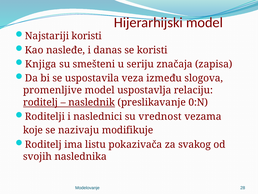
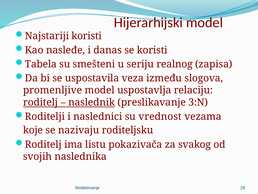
Knjiga: Knjiga -> Tabela (41, 64)
značaja: značaja -> realnog (175, 64)
0:N: 0:N -> 3:N (198, 102)
modifikuje: modifikuje -> roditeljsku (128, 130)
